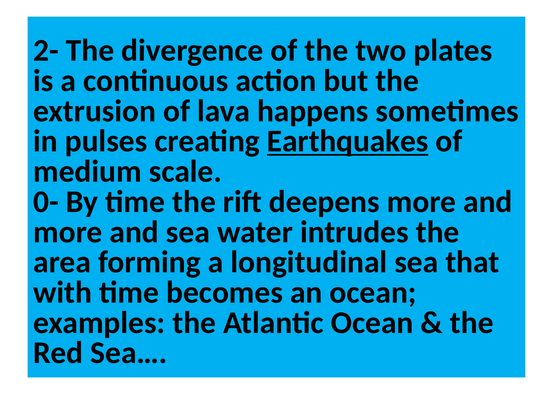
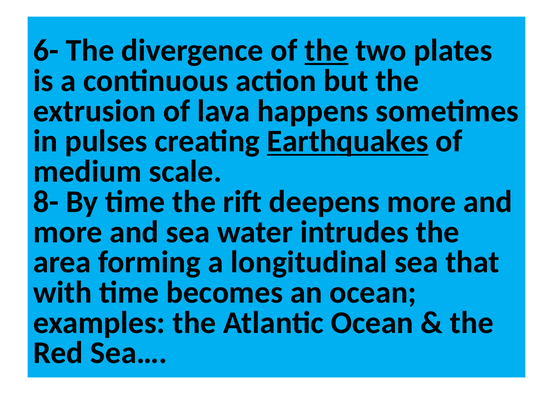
2-: 2- -> 6- (46, 51)
the underline: none -> present (326, 51)
0-: 0- -> 8- (46, 202)
